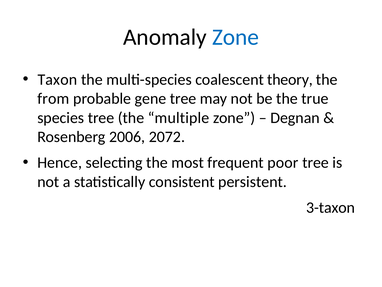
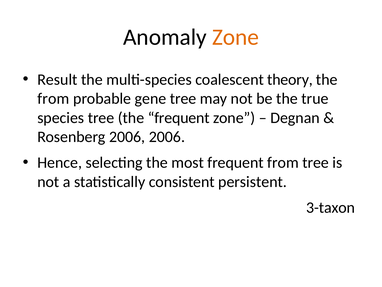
Zone colour: blue -> orange (235, 37)
Taxon: Taxon -> Result (57, 79)
the multiple: multiple -> frequent (179, 118)
2006 2072: 2072 -> 2006 (167, 137)
frequent poor: poor -> from (283, 162)
